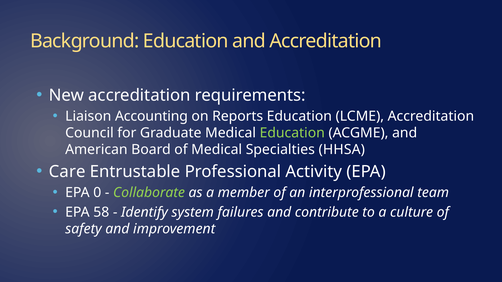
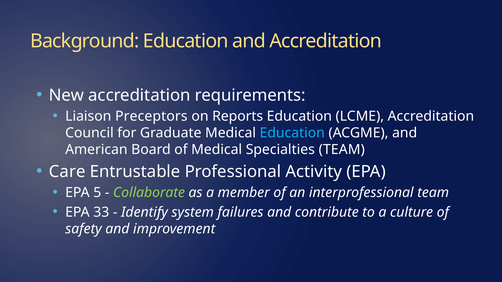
Accounting: Accounting -> Preceptors (151, 116)
Education colour: light green -> light blue (292, 133)
Specialties HHSA: HHSA -> TEAM (342, 150)
0: 0 -> 5 (97, 193)
58: 58 -> 33 (101, 212)
